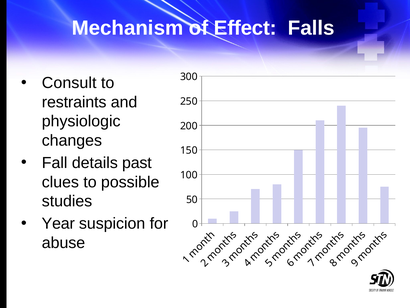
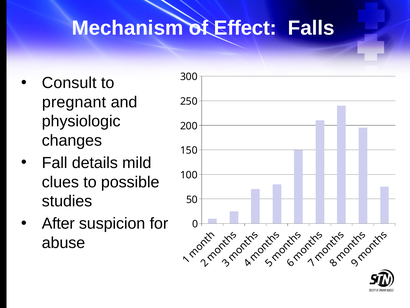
restraints: restraints -> pregnant (74, 102)
past: past -> mild (137, 163)
Year: Year -> After (58, 223)
